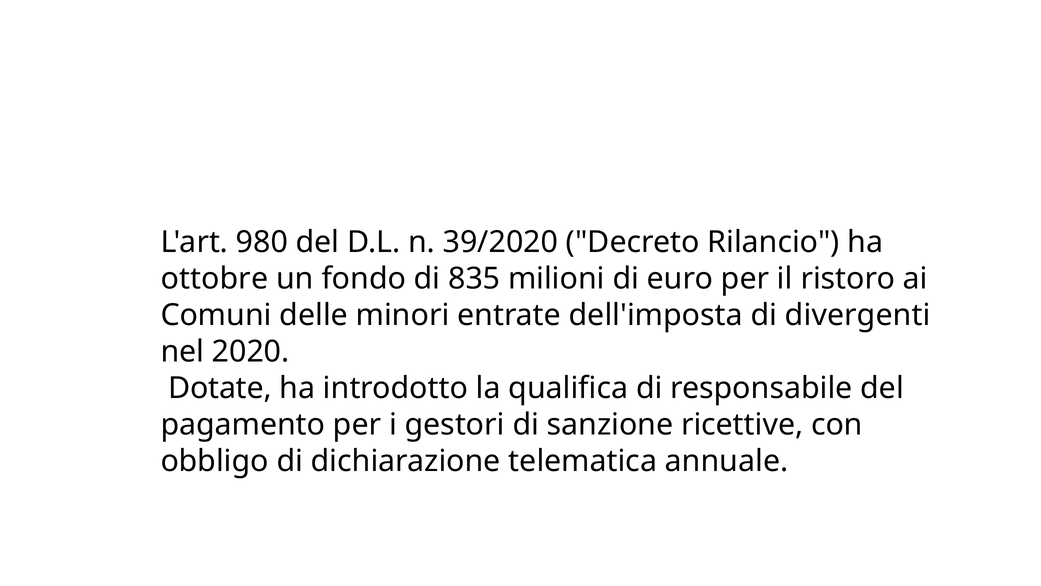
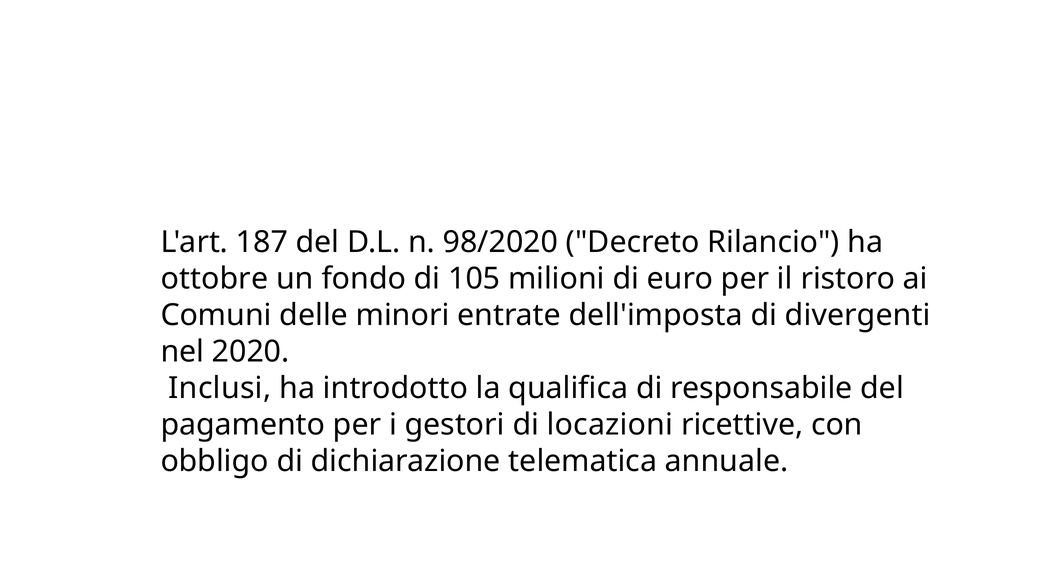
980: 980 -> 187 (262, 242)
39/2020: 39/2020 -> 98/2020 (500, 242)
835: 835 -> 105 (474, 278)
Dotate: Dotate -> Inclusi (220, 388)
sanzione: sanzione -> locazioni (610, 424)
